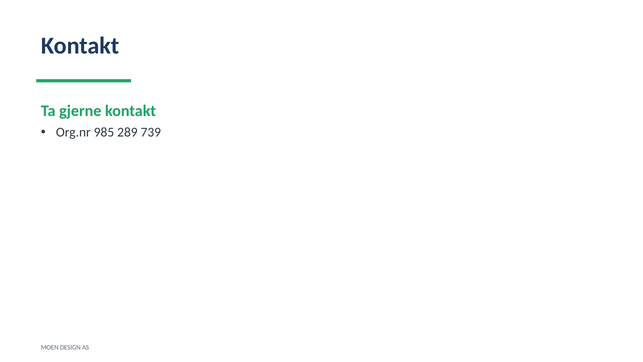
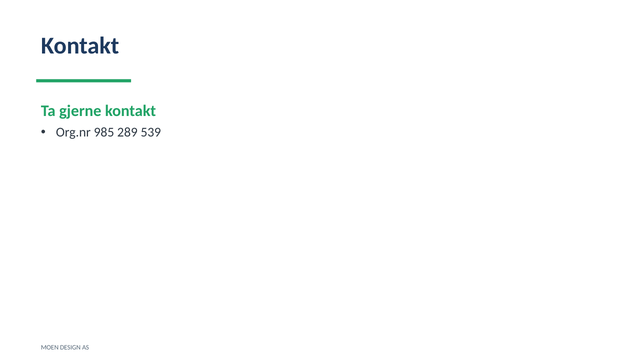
739: 739 -> 539 (151, 132)
